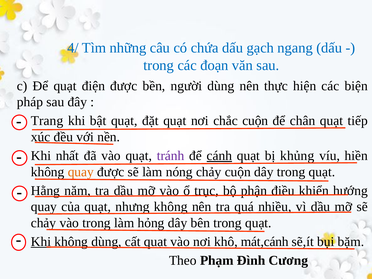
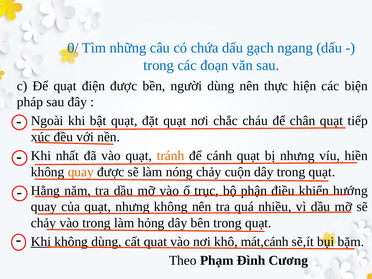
4/: 4/ -> 0/ (73, 48)
Trang: Trang -> Ngoài (47, 121)
chắc cuộn: cuộn -> cháu (255, 121)
tránh colour: purple -> orange (171, 156)
cánh underline: present -> none (219, 156)
bị khủng: khủng -> nhưng (297, 156)
